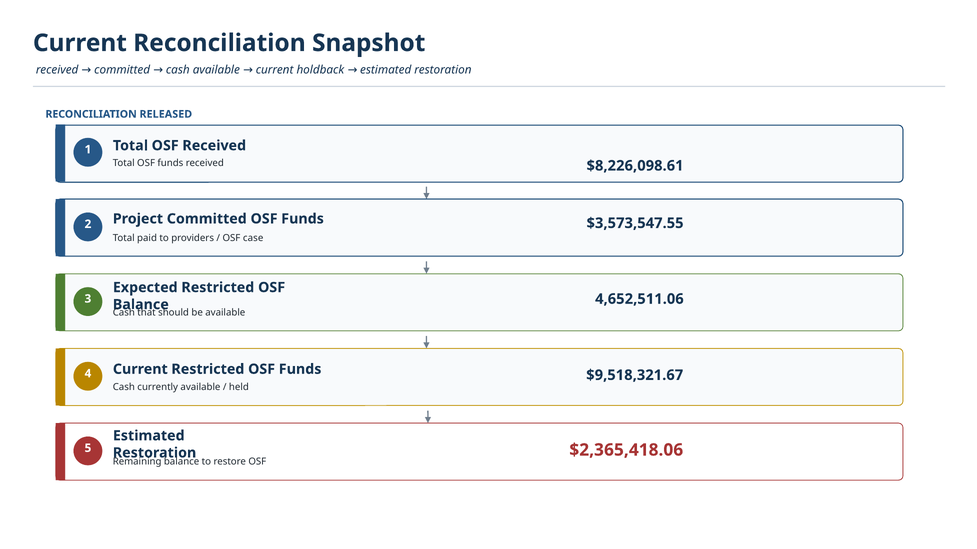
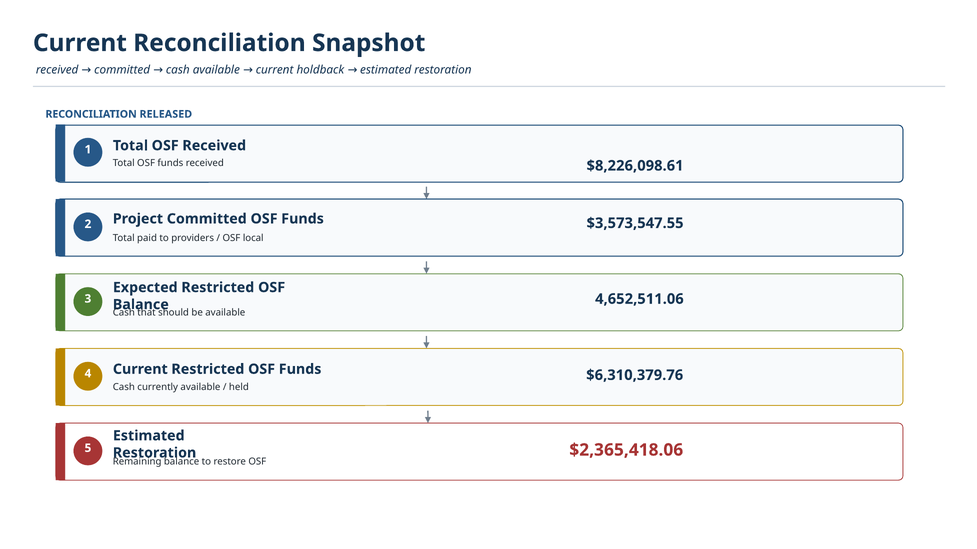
case: case -> local (253, 238)
$9,518,321.67: $9,518,321.67 -> $6,310,379.76 (635, 375)
